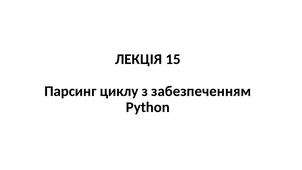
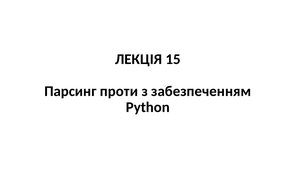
циклу: циклу -> проти (119, 91)
